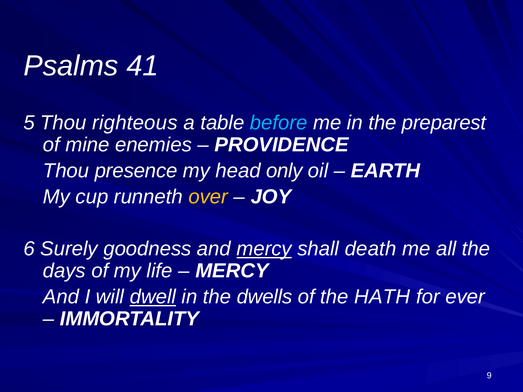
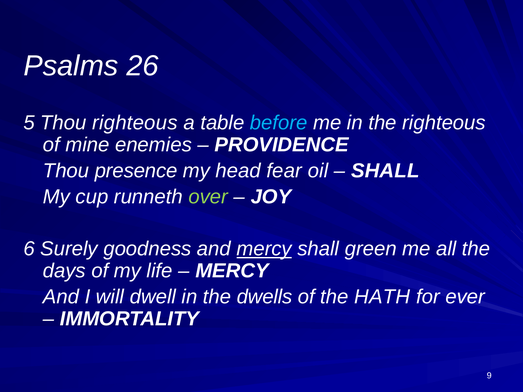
41: 41 -> 26 (143, 66)
the preparest: preparest -> righteous (444, 123)
only: only -> fear (284, 171)
EARTH: EARTH -> SHALL (385, 171)
over colour: yellow -> light green (208, 197)
death: death -> green (371, 249)
dwell underline: present -> none (153, 297)
